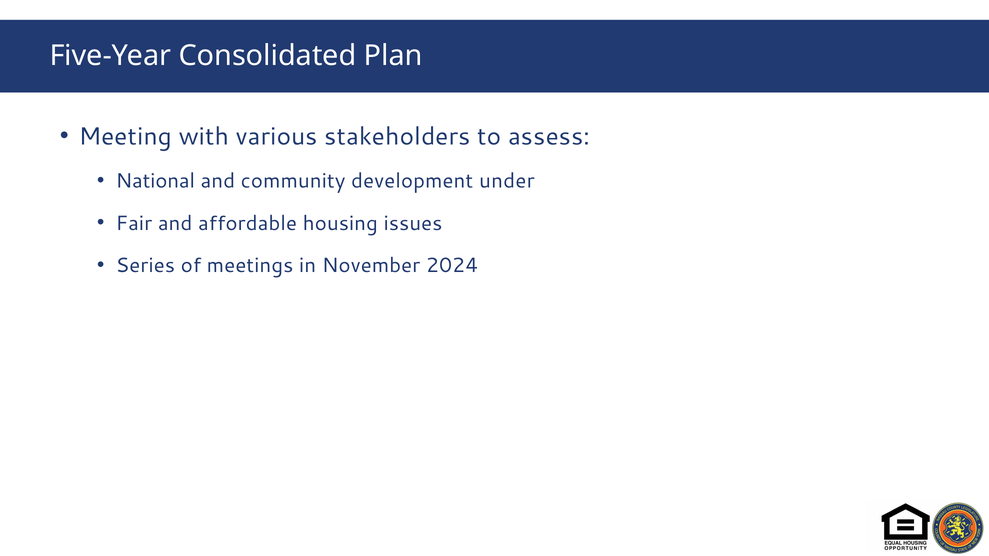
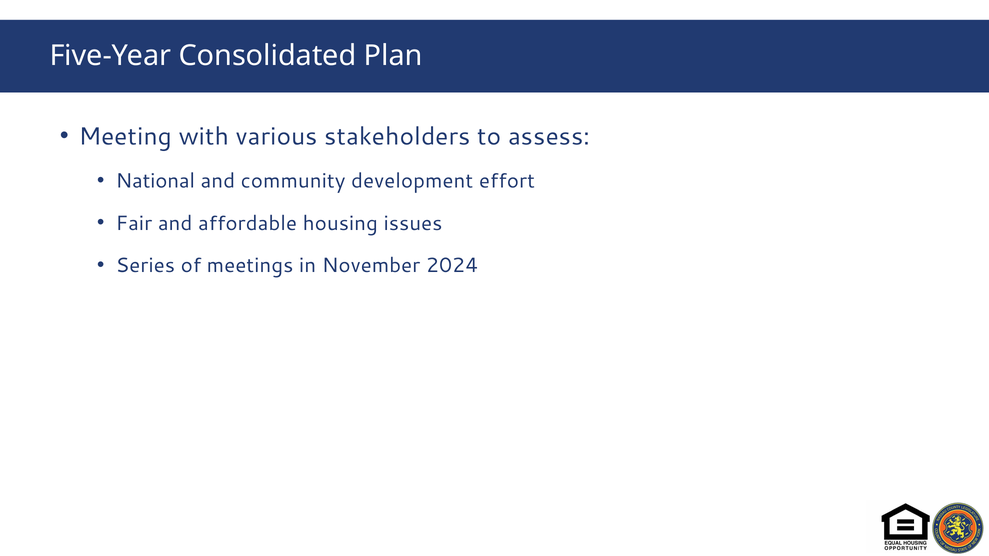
under: under -> effort (507, 181)
